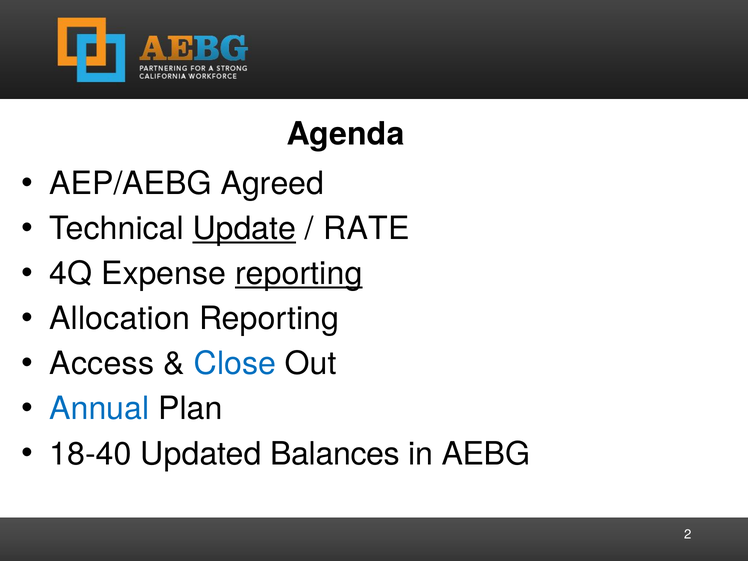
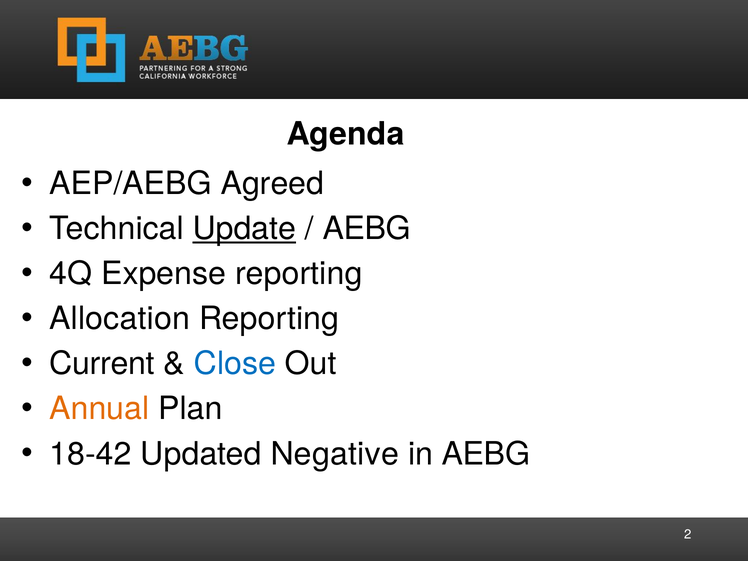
RATE: RATE -> AEBG (367, 229)
reporting underline: present -> none (299, 274)
Access: Access -> Current (102, 364)
Annual colour: blue -> orange (99, 409)
18-40: 18-40 -> 18-42 (90, 454)
Balances: Balances -> Negative (335, 454)
